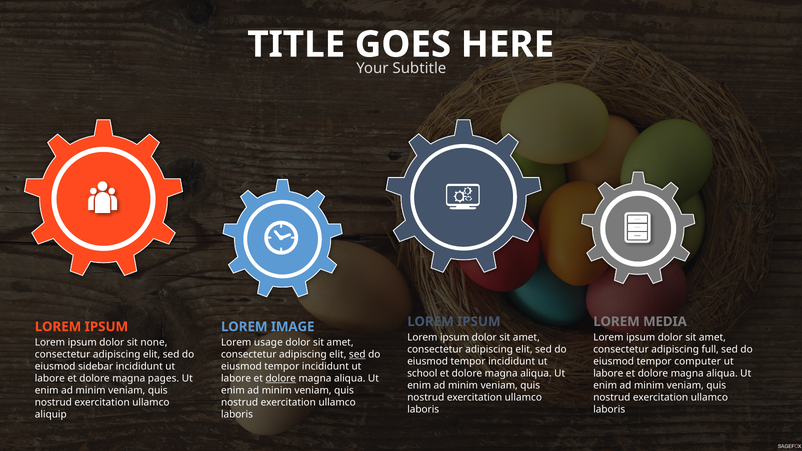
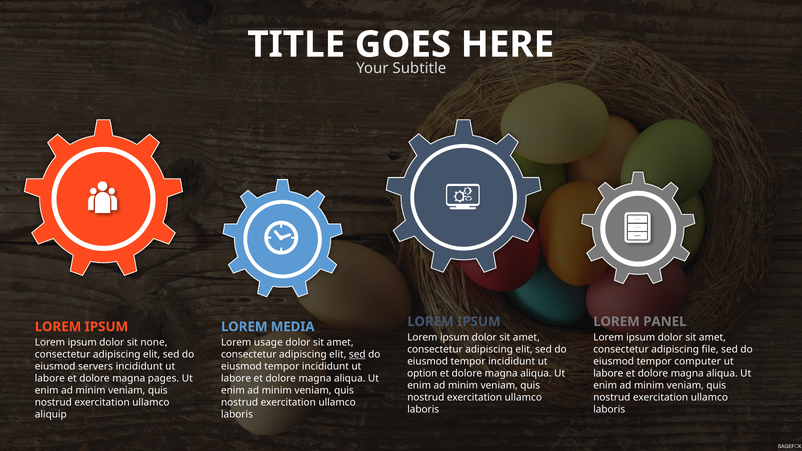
MEDIA: MEDIA -> PANEL (665, 322)
IMAGE: IMAGE -> MEDIA (293, 327)
full: full -> file (710, 349)
sidebar: sidebar -> servers (96, 367)
school: school -> option (422, 374)
dolore underline: present -> none (281, 379)
